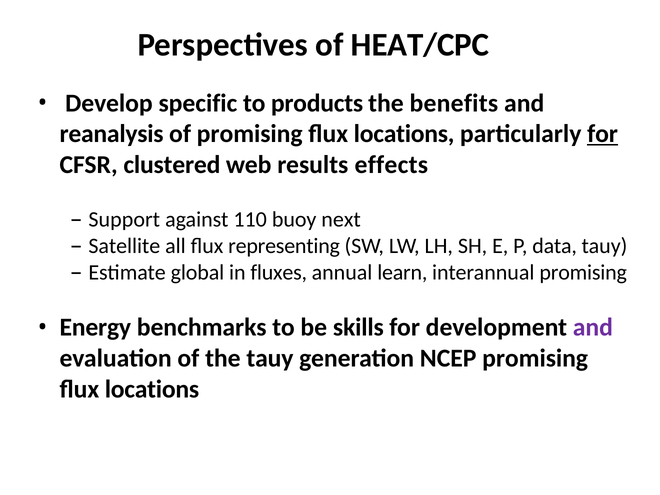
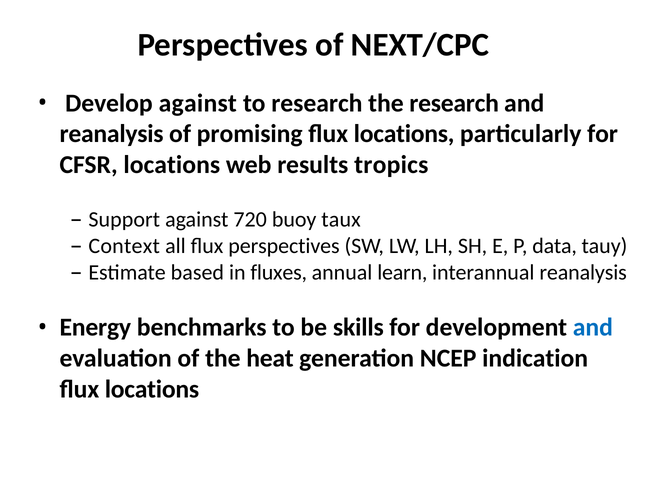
HEAT/CPC: HEAT/CPC -> NEXT/CPC (420, 45)
Develop specific: specific -> against (198, 103)
to products: products -> research (317, 103)
the benefits: benefits -> research (454, 103)
for underline: present -> none (603, 134)
CFSR clustered: clustered -> locations (172, 165)
effects: effects -> tropics (391, 165)
110: 110 -> 720 (250, 219)
next: next -> taux (341, 219)
Satellite: Satellite -> Context (124, 246)
flux representing: representing -> perspectives (284, 246)
global: global -> based (197, 272)
interannual promising: promising -> reanalysis (583, 272)
and colour: purple -> blue (593, 328)
the tauy: tauy -> heat (270, 358)
NCEP promising: promising -> indication (535, 358)
